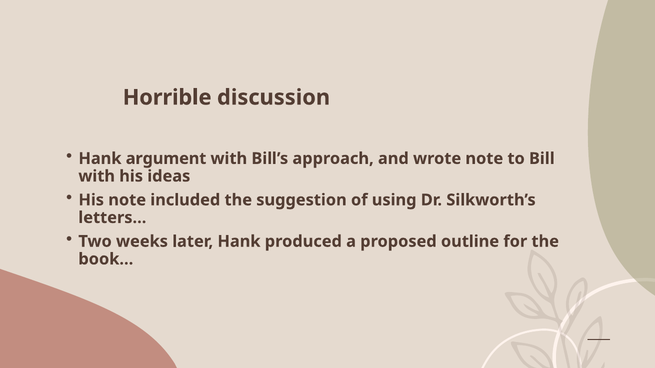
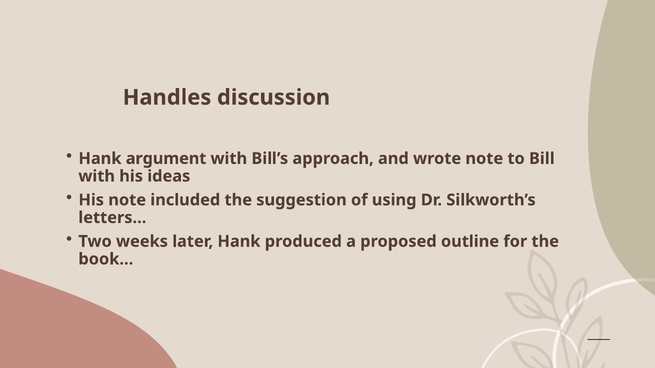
Horrible: Horrible -> Handles (167, 98)
